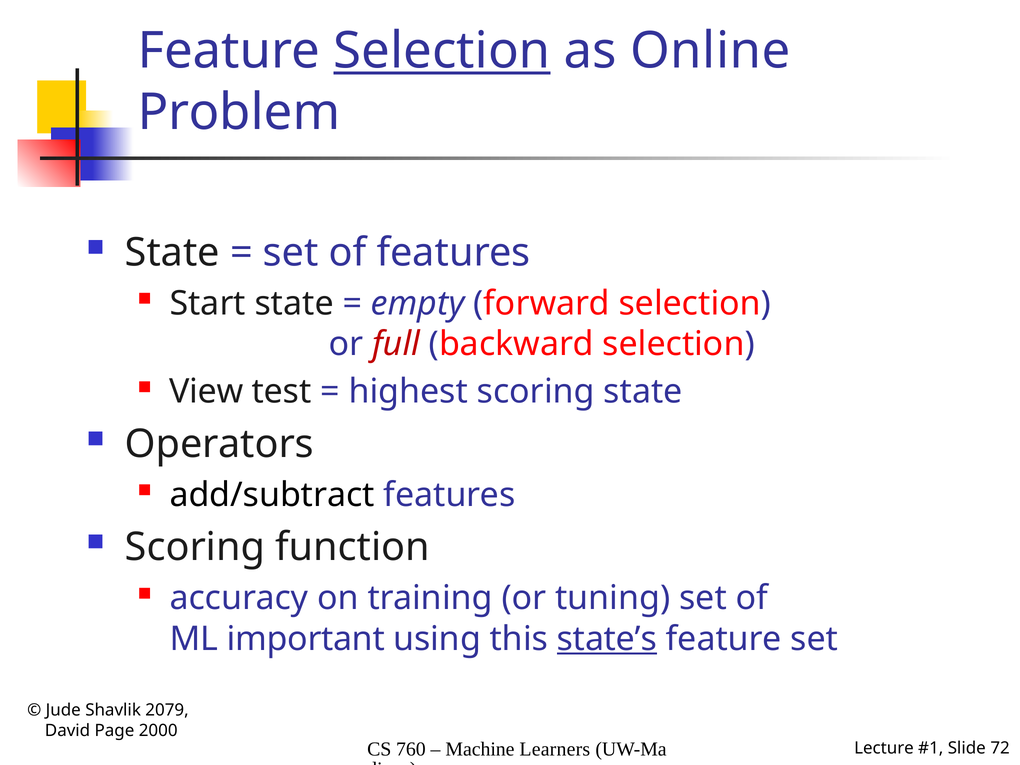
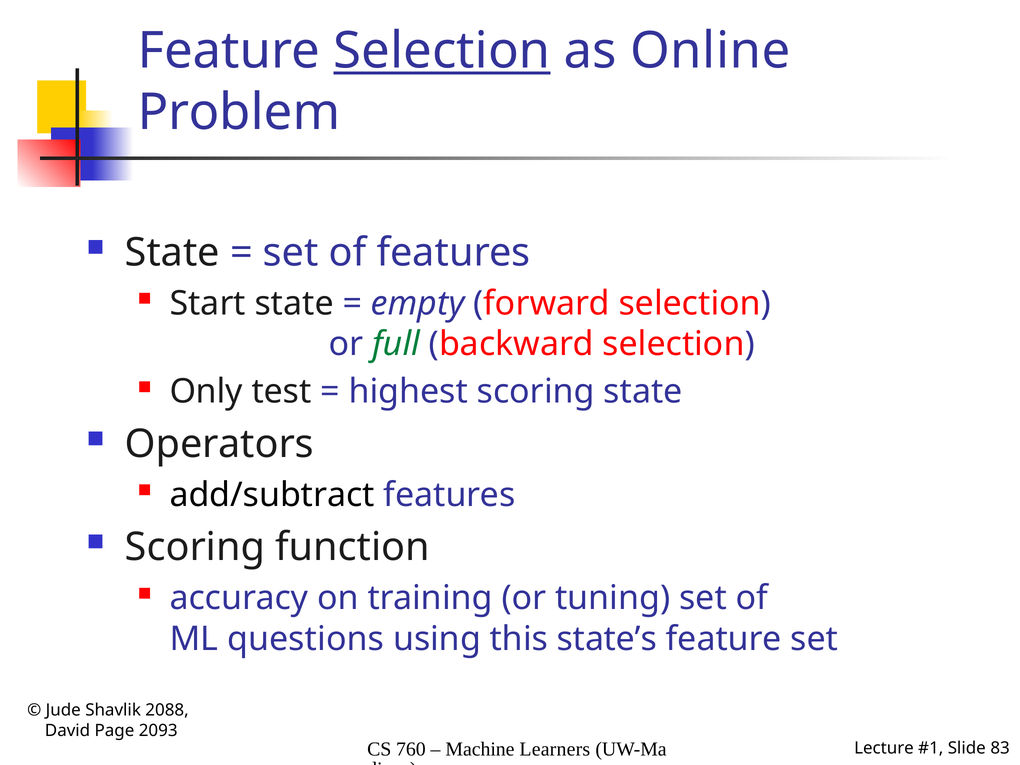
full colour: red -> green (396, 344)
View: View -> Only (206, 392)
important: important -> questions (306, 639)
state’s underline: present -> none (607, 639)
2079: 2079 -> 2088 (167, 710)
2000: 2000 -> 2093 (158, 730)
72: 72 -> 83 (1000, 748)
